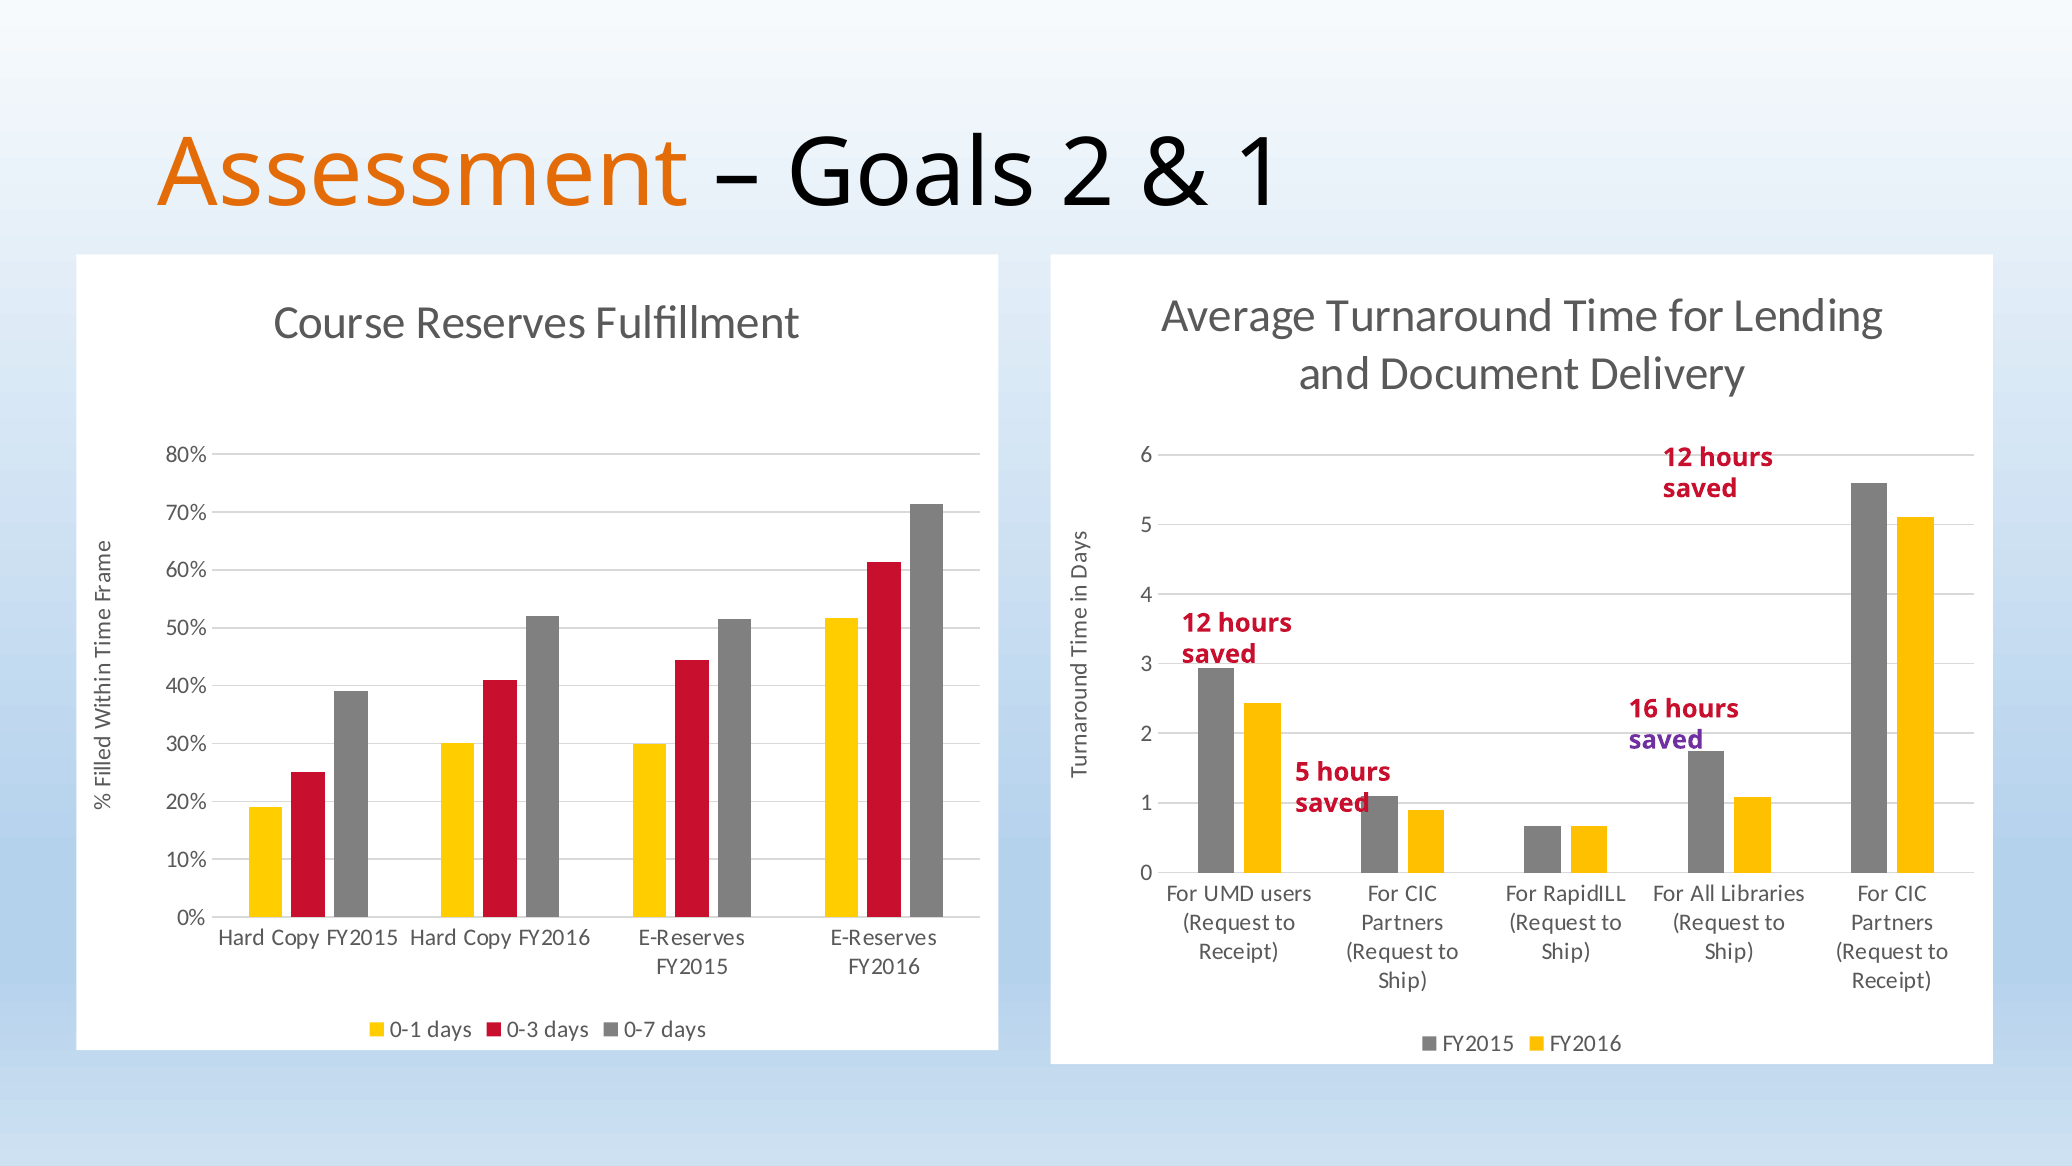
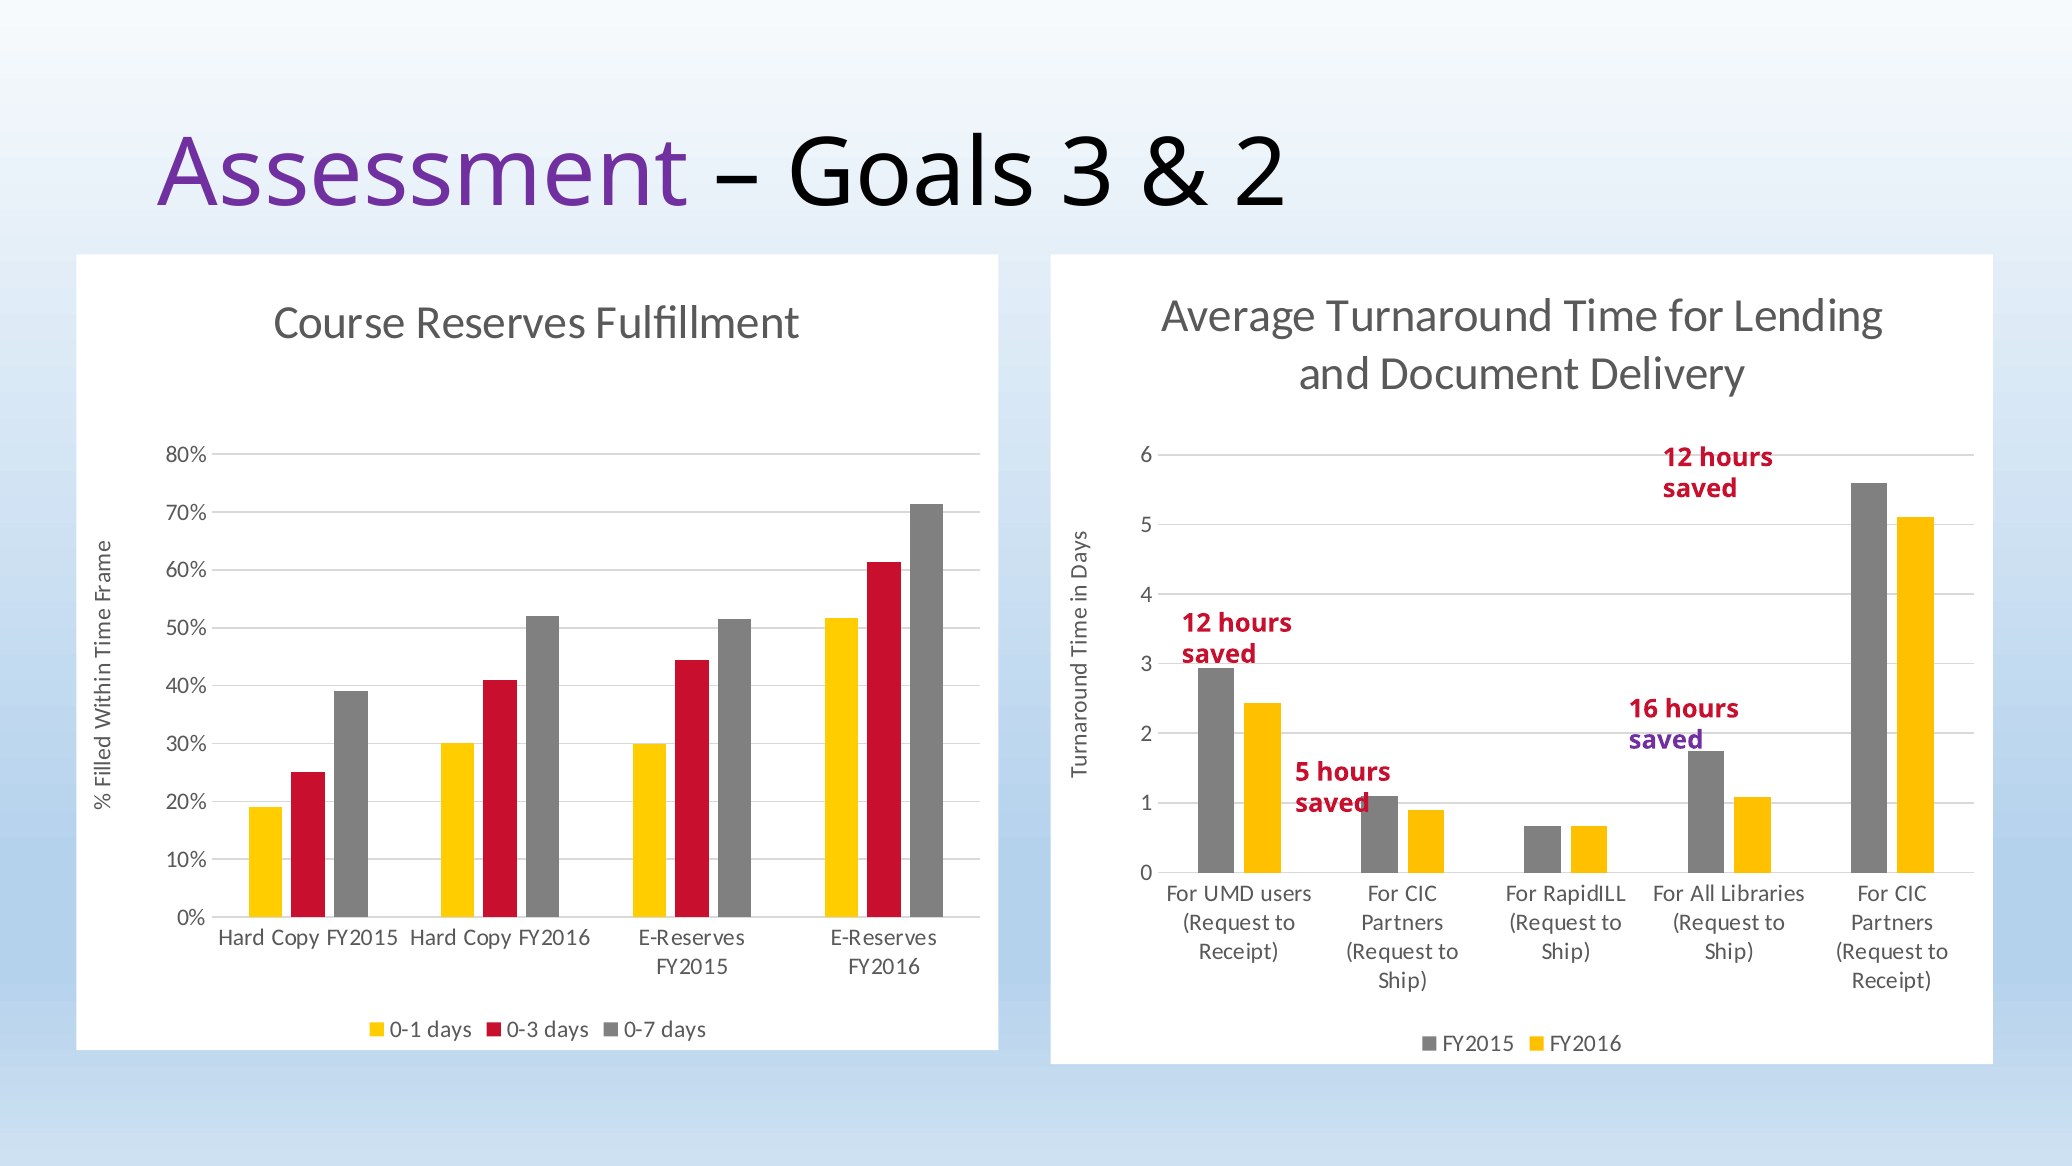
Assessment colour: orange -> purple (424, 174)
Goals 2: 2 -> 3 (1088, 174)
1: 1 -> 2 (1261, 174)
